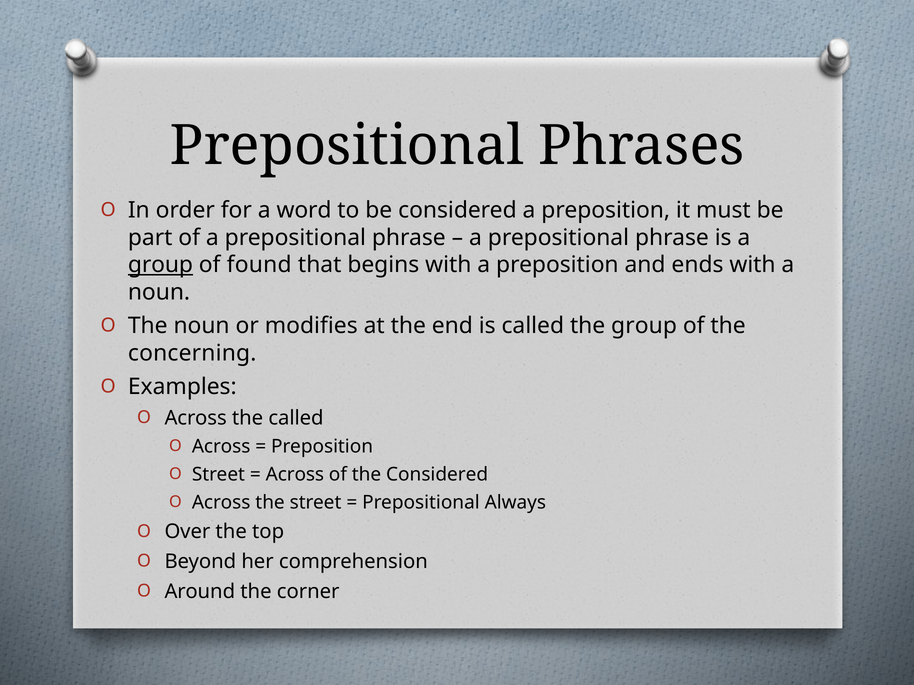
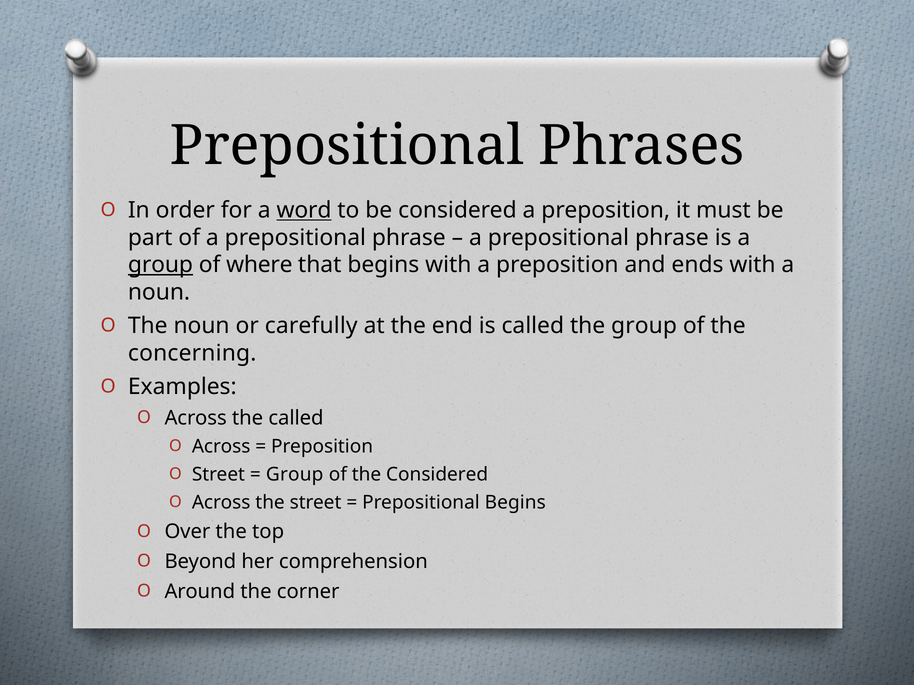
word underline: none -> present (304, 210)
found: found -> where (259, 265)
modifies: modifies -> carefully (311, 326)
Across: Across -> Group (295, 475)
Prepositional Always: Always -> Begins (515, 503)
